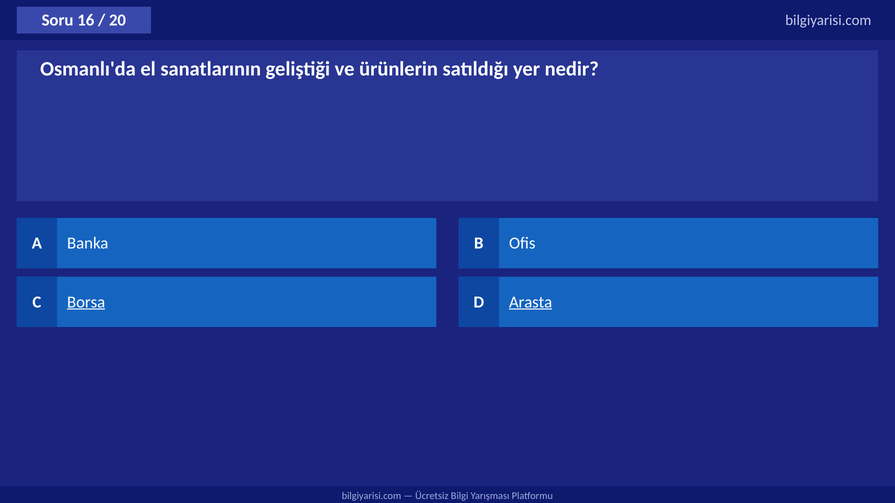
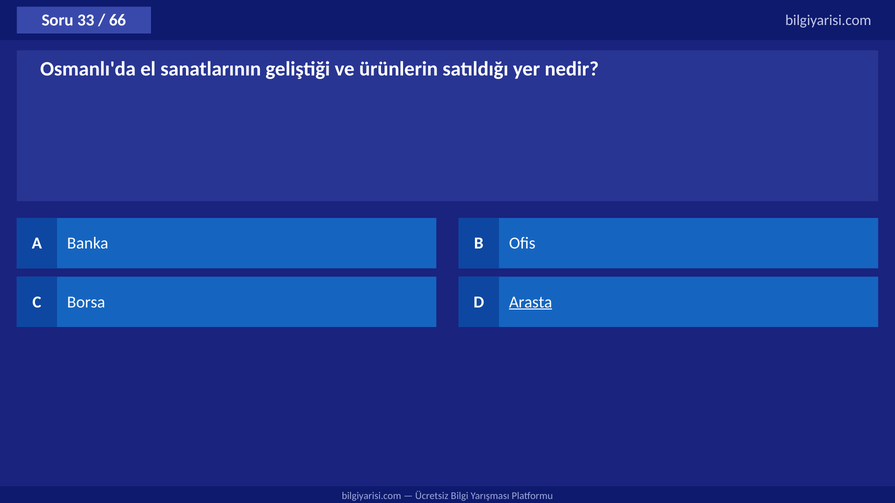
16: 16 -> 33 (86, 20)
20: 20 -> 66 (117, 20)
Borsa underline: present -> none (86, 302)
